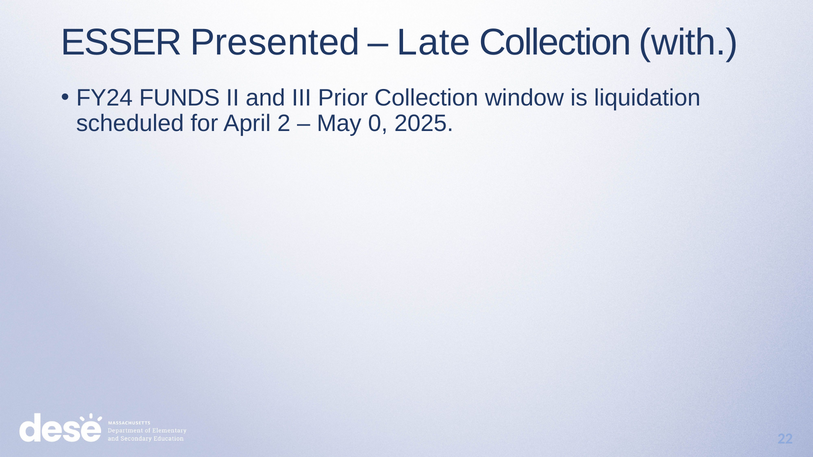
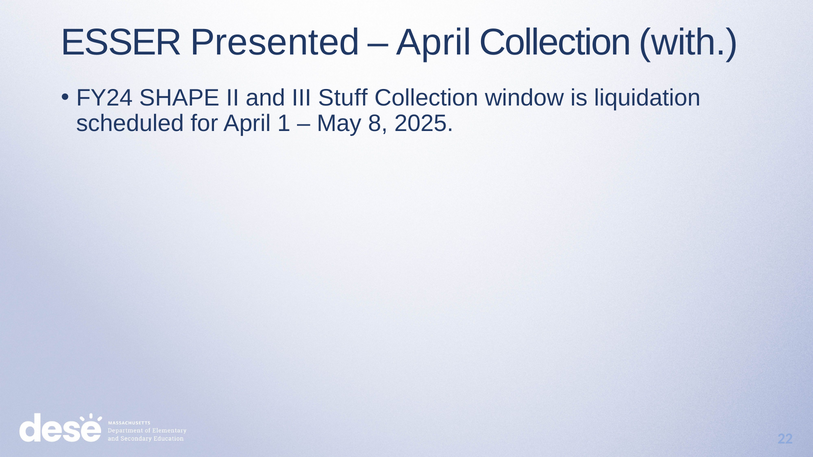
Late: Late -> April (434, 42)
FUNDS: FUNDS -> SHAPE (179, 98)
Prior: Prior -> Stuff (343, 98)
2: 2 -> 1 (284, 123)
0: 0 -> 8 (378, 123)
